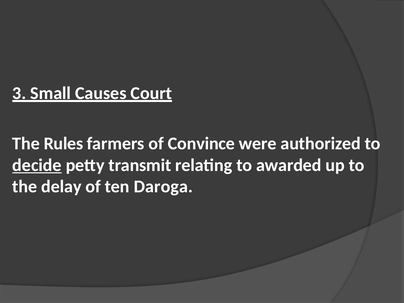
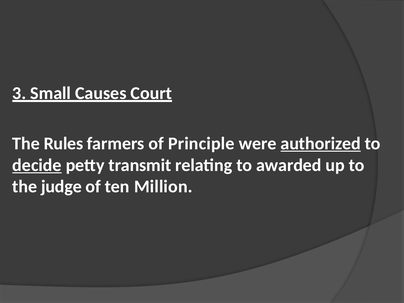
Convince: Convince -> Principle (201, 144)
authorized underline: none -> present (321, 144)
delay: delay -> judge (61, 187)
Daroga: Daroga -> Million (163, 187)
